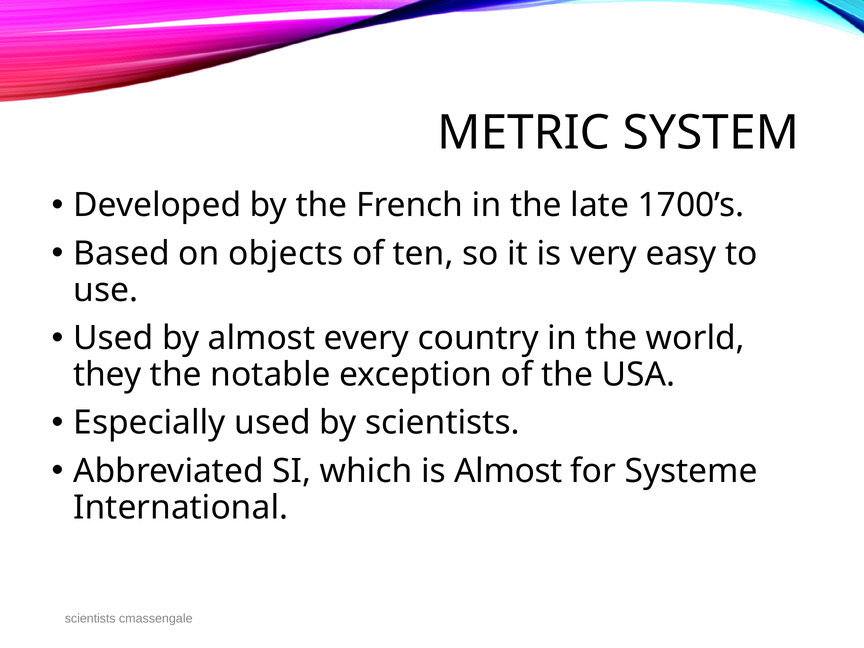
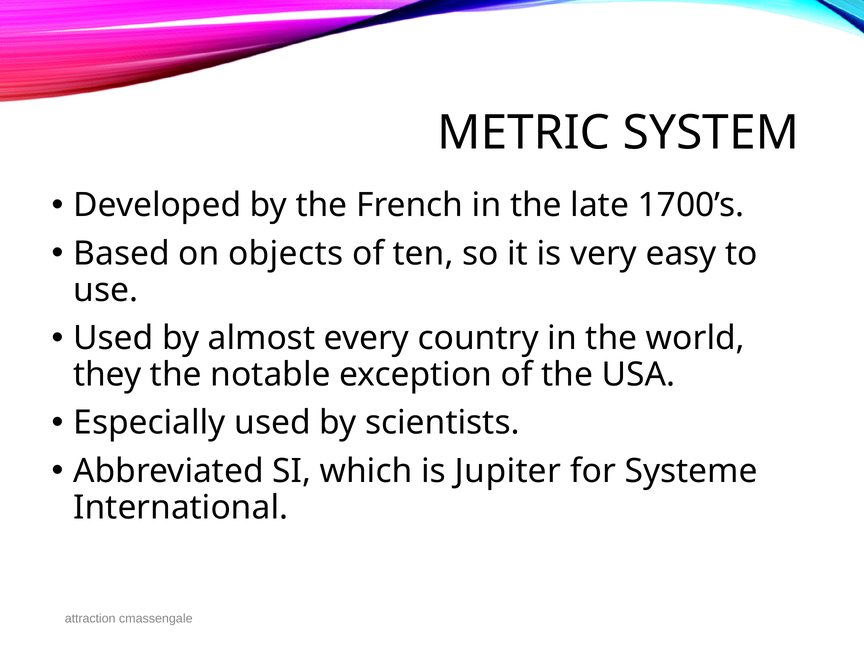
is Almost: Almost -> Jupiter (508, 471)
scientists: scientists -> attraction (90, 619)
